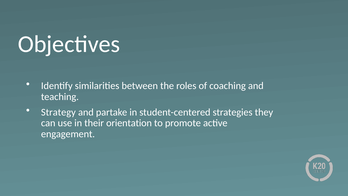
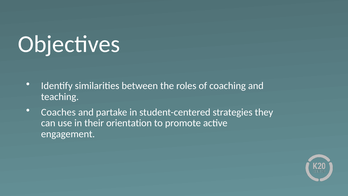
Strategy: Strategy -> Coaches (58, 112)
